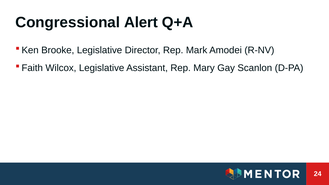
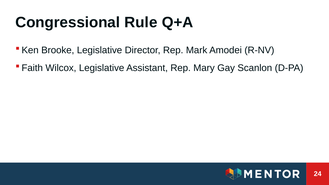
Alert: Alert -> Rule (141, 22)
